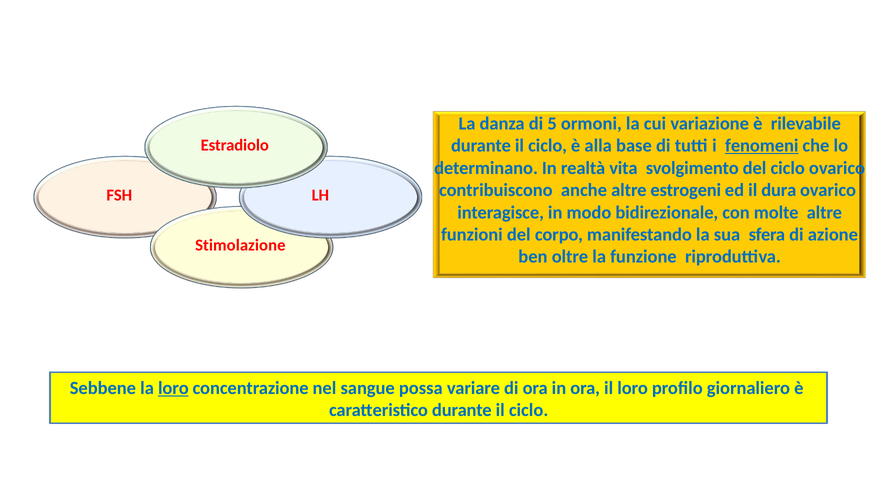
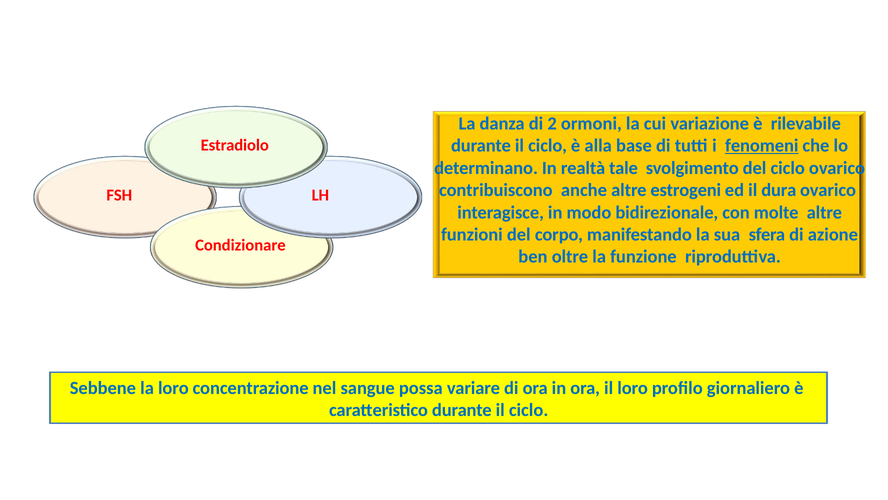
5: 5 -> 2 (552, 123)
vita: vita -> tale (623, 168)
Stimolazione: Stimolazione -> Condizionare (240, 245)
loro underline: present -> none (173, 388)
